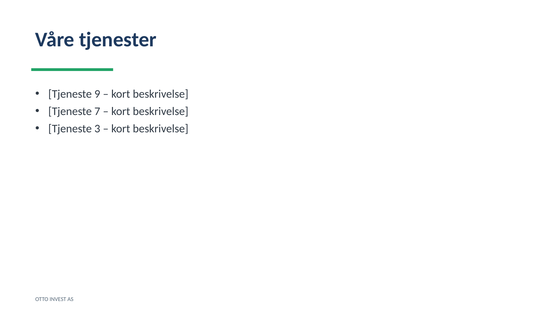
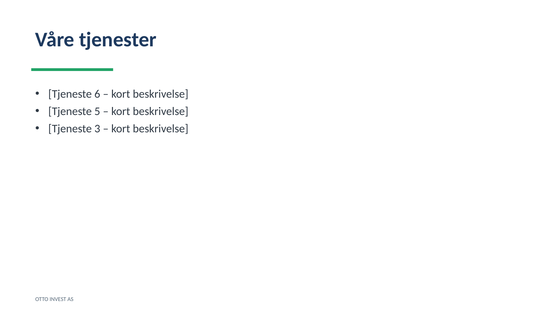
9: 9 -> 6 (97, 94)
7: 7 -> 5 (97, 111)
